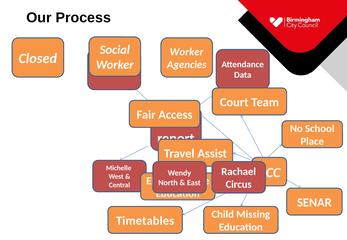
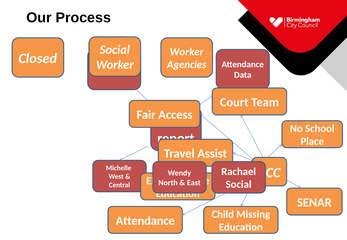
Circus: Circus -> Social (239, 185)
Timetables: Timetables -> Attendance (145, 221)
